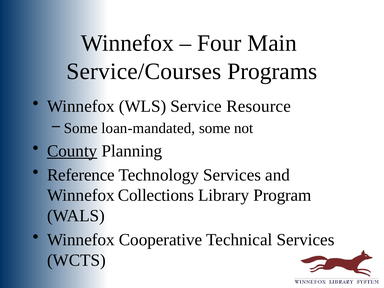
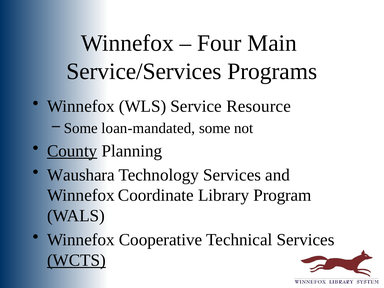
Service/Courses: Service/Courses -> Service/Services (144, 71)
Reference: Reference -> Waushara (81, 175)
Collections: Collections -> Coordinate (156, 195)
WCTS underline: none -> present (76, 260)
